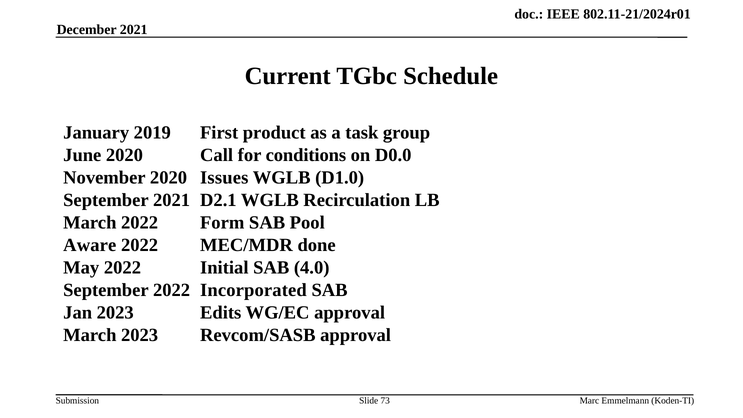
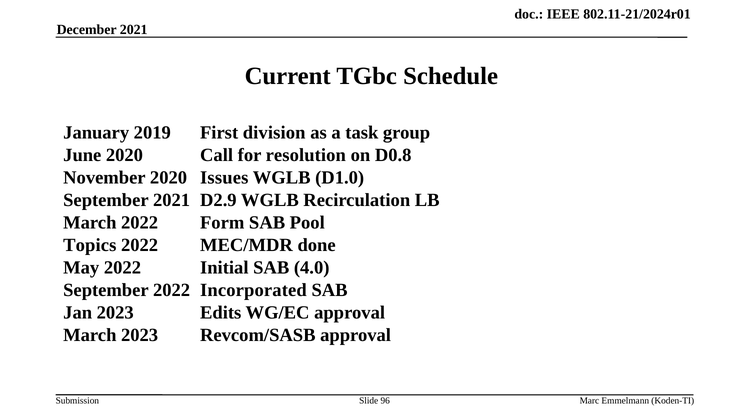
product: product -> division (274, 133)
conditions: conditions -> resolution (306, 155)
D0.0: D0.0 -> D0.8 (393, 155)
D2.1: D2.1 -> D2.9 (218, 200)
Aware: Aware -> Topics (90, 245)
73: 73 -> 96 (385, 401)
